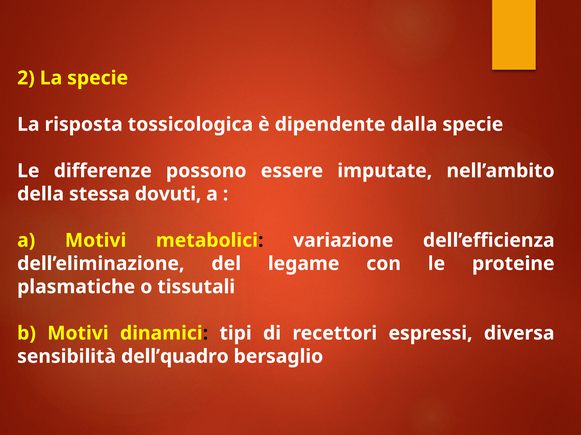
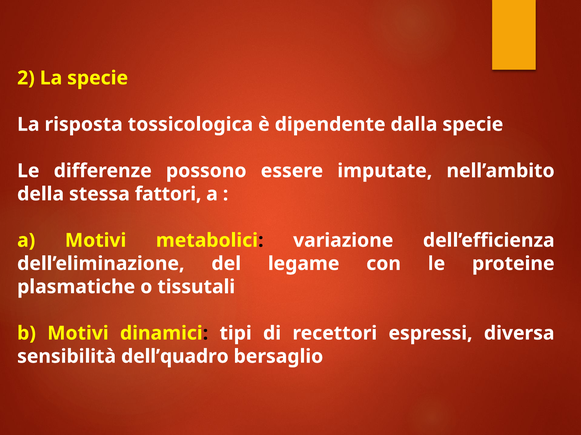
dovuti: dovuti -> fattori (168, 194)
